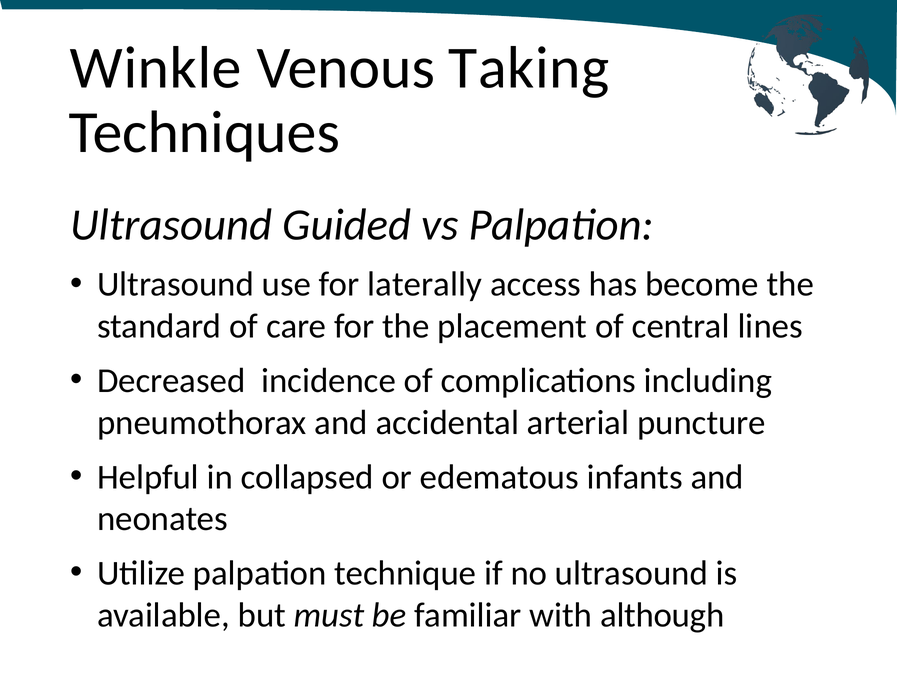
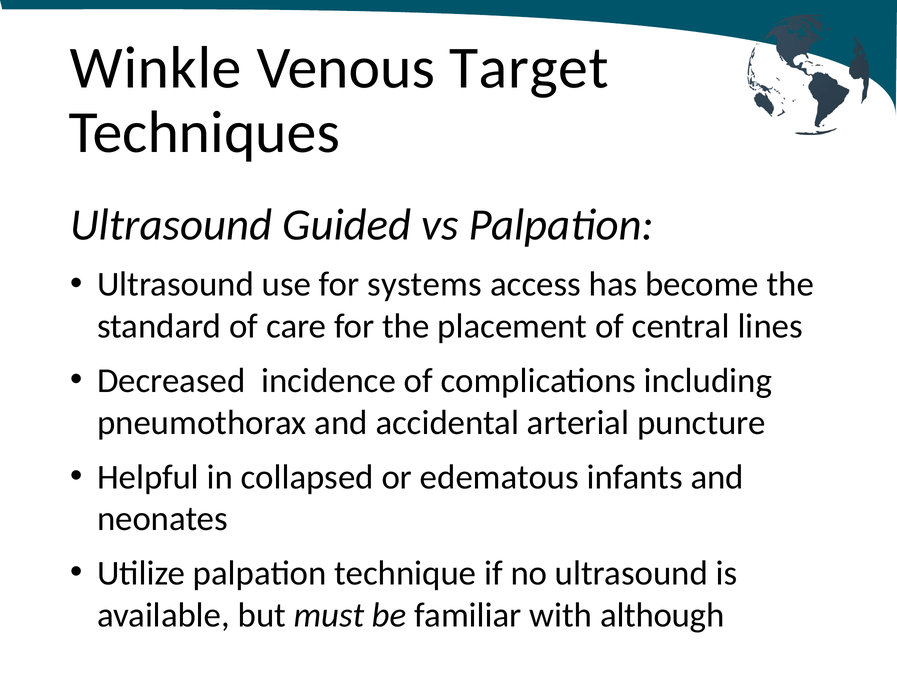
Taking: Taking -> Target (529, 68)
laterally: laterally -> systems (425, 284)
